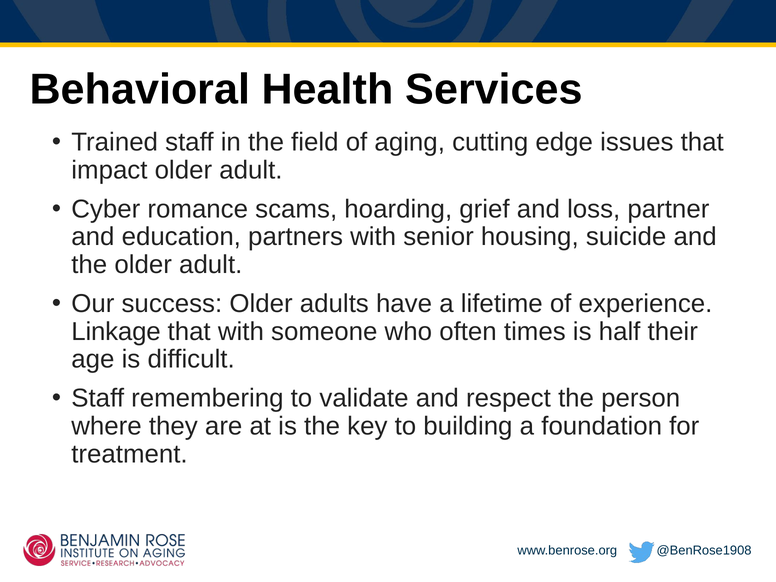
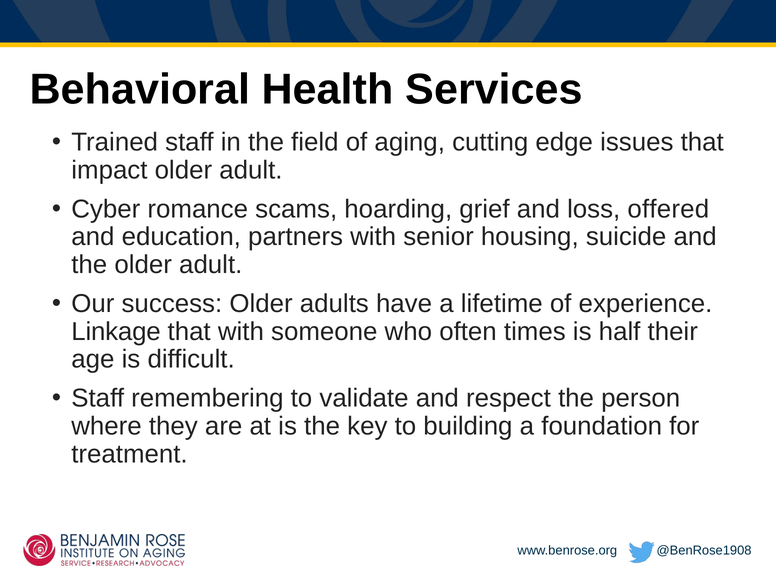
partner: partner -> offered (668, 209)
